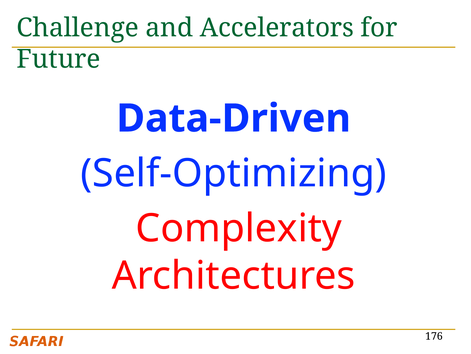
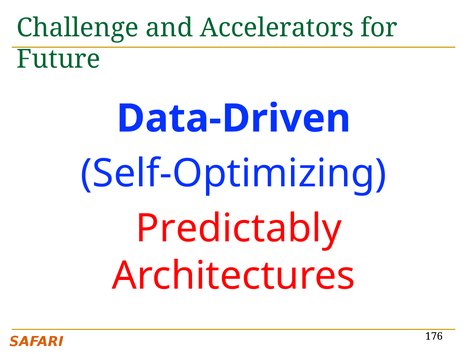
Complexity: Complexity -> Predictably (239, 228)
